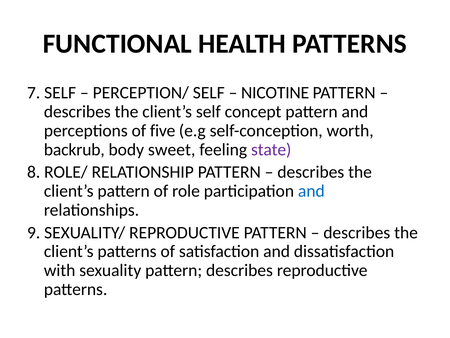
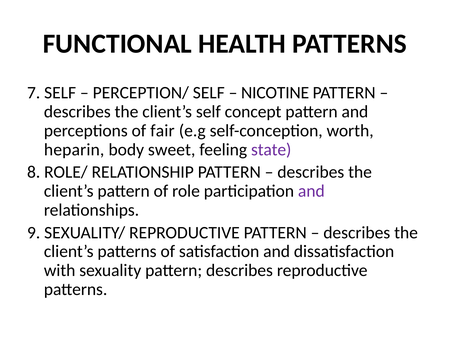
five: five -> fair (162, 131)
backrub: backrub -> heparin (74, 149)
and colour: blue -> purple (311, 191)
